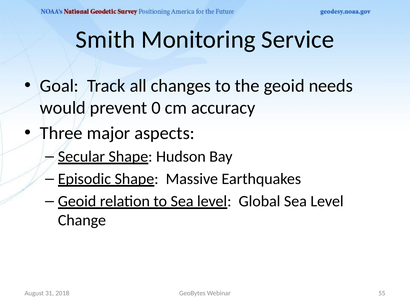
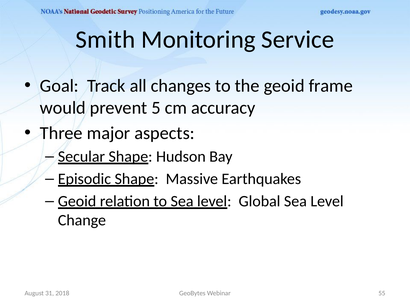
needs: needs -> frame (331, 86)
0: 0 -> 5 (156, 108)
